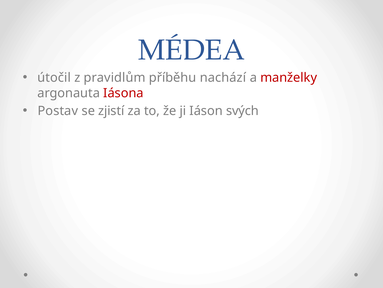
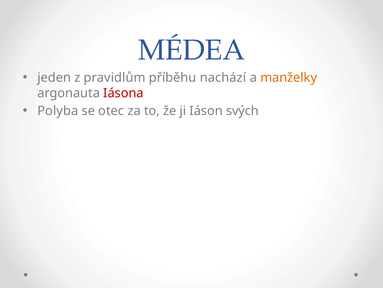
útočil: útočil -> jeden (54, 77)
manželky colour: red -> orange (289, 77)
Postav: Postav -> Polyba (58, 111)
zjistí: zjistí -> otec (111, 111)
